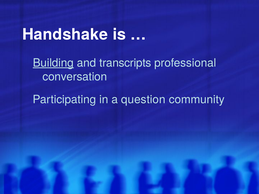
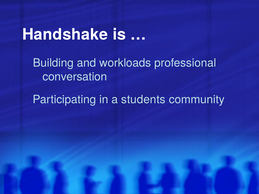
Building underline: present -> none (53, 63)
transcripts: transcripts -> workloads (125, 63)
question: question -> students (143, 100)
